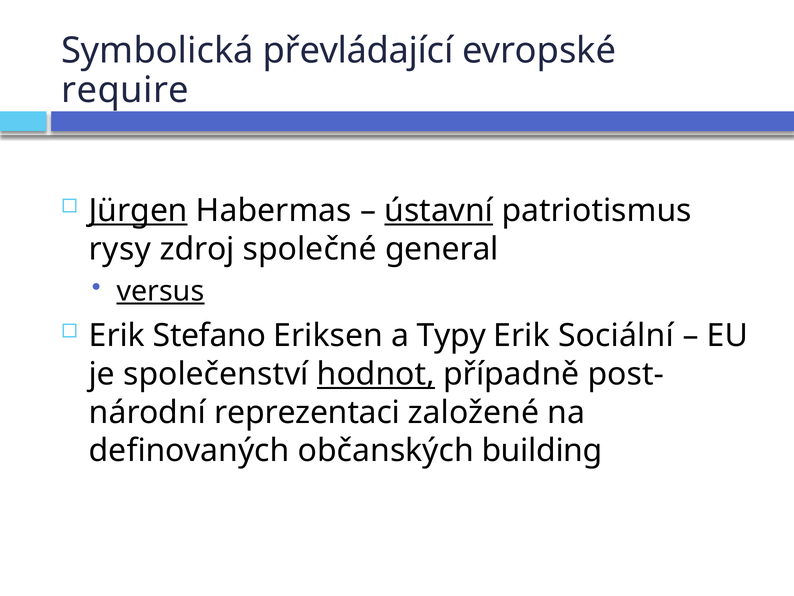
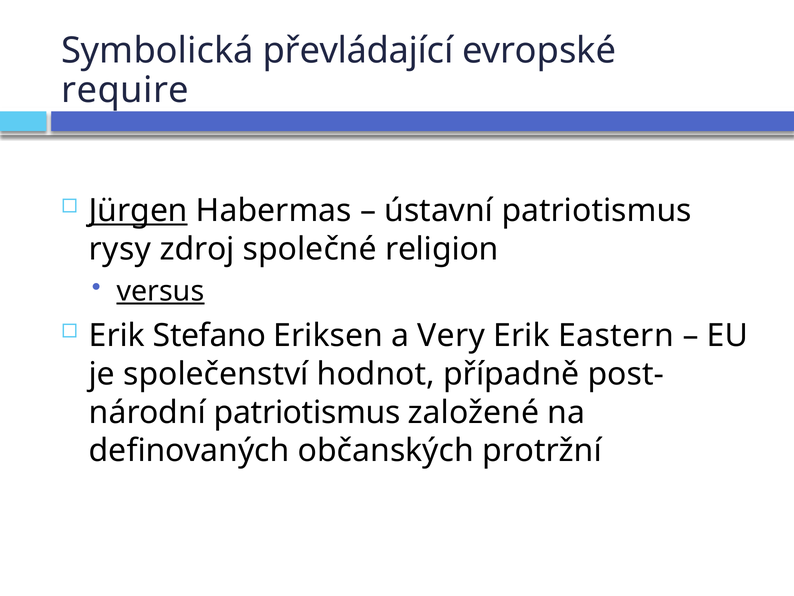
ústavní underline: present -> none (439, 210)
general: general -> religion (442, 249)
Typy: Typy -> Very (451, 335)
Sociální: Sociální -> Eastern (616, 335)
hodnot underline: present -> none (376, 374)
reprezentaci: reprezentaci -> patriotismus (307, 412)
building: building -> protržní (542, 450)
